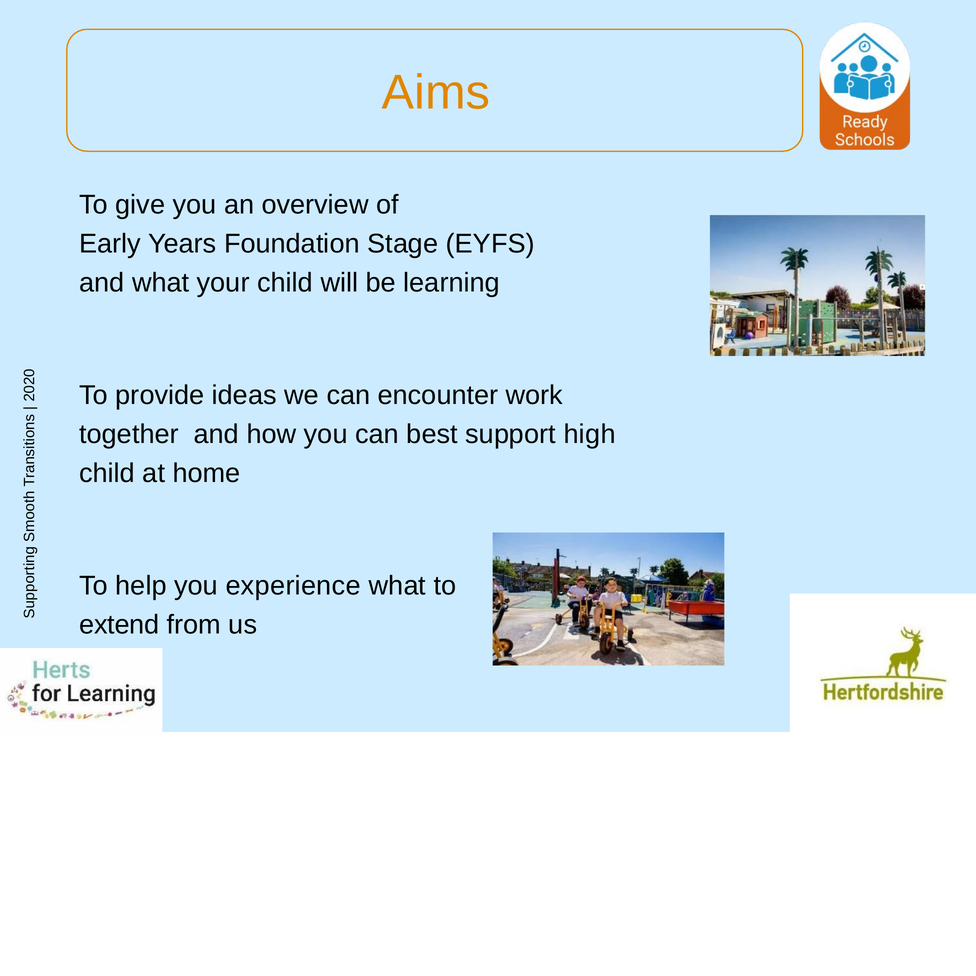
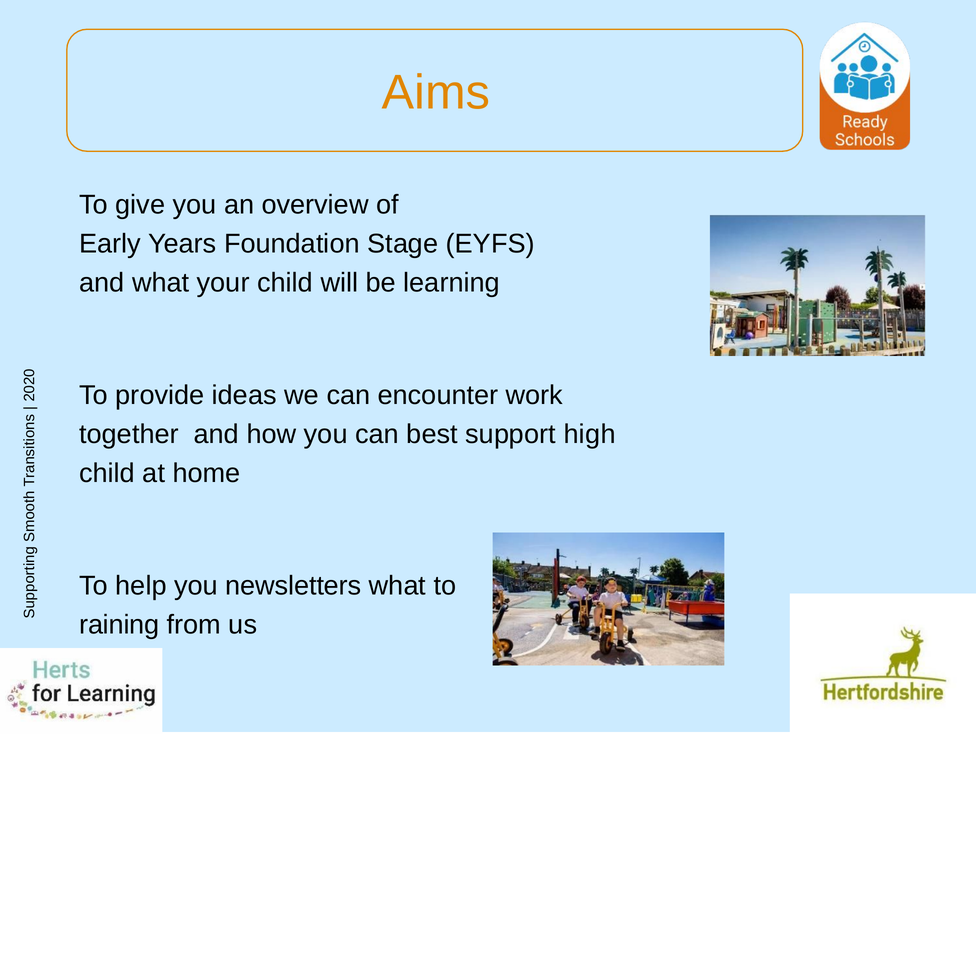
experience: experience -> newsletters (293, 586)
extend: extend -> raining (119, 625)
